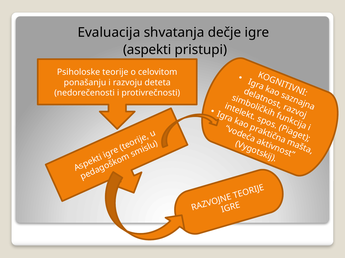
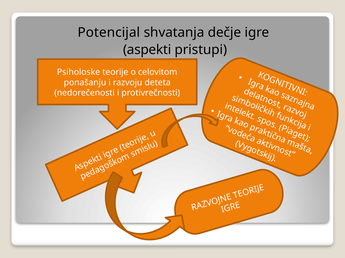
Evaluacija: Evaluacija -> Potencijal (109, 32)
